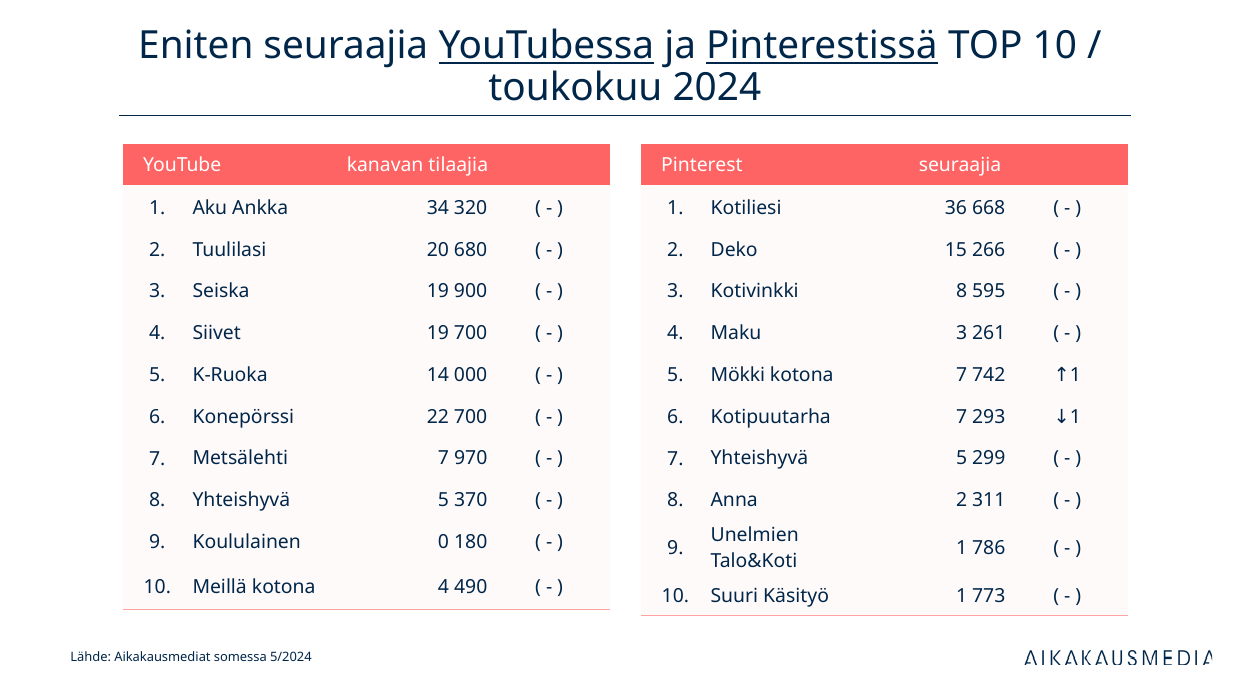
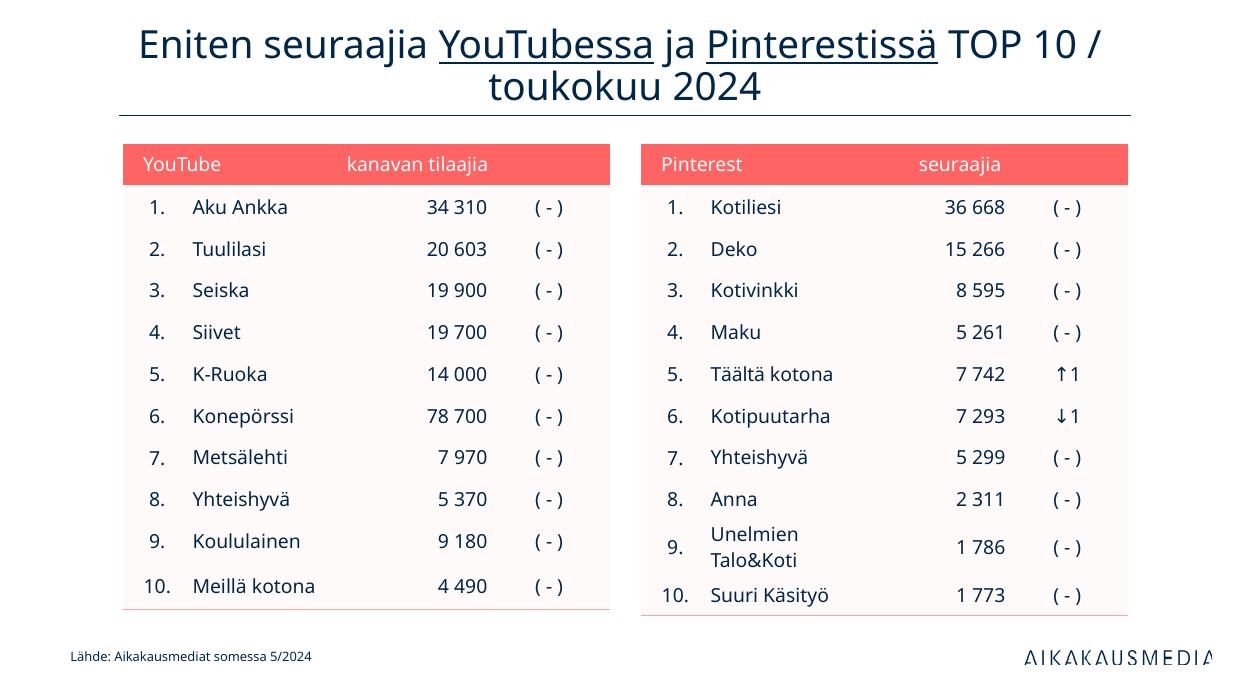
320: 320 -> 310 (471, 208)
680: 680 -> 603 (471, 250)
Maku 3: 3 -> 5 (962, 333)
Mökki: Mökki -> Täältä (738, 375)
22: 22 -> 78 (438, 417)
Koululainen 0: 0 -> 9 (444, 542)
